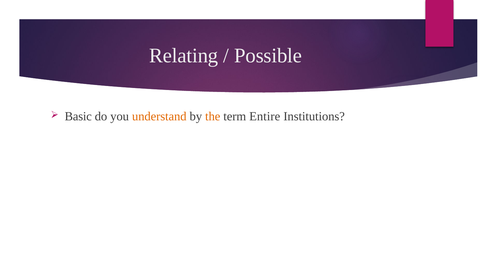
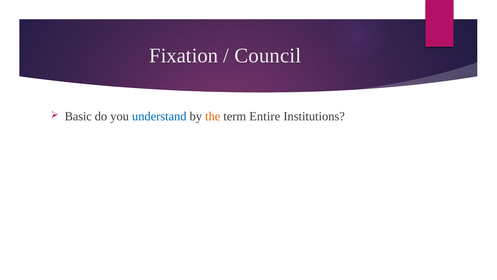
Relating: Relating -> Fixation (184, 56)
Possible: Possible -> Council (268, 56)
understand colour: orange -> blue (159, 116)
